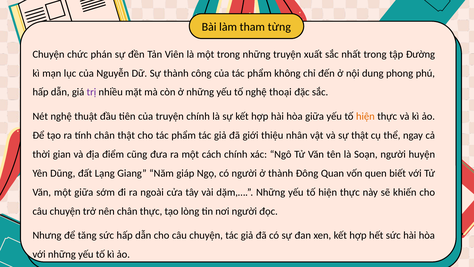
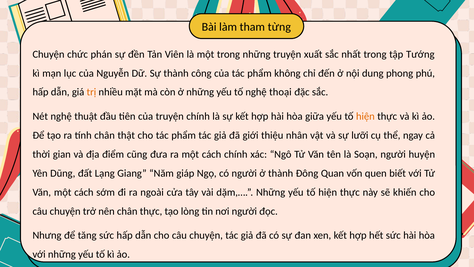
Đường: Đường -> Tướng (420, 54)
trị colour: purple -> orange (91, 92)
sự thật: thật -> lưỡi (360, 135)
Văn một giữa: giữa -> cách (84, 192)
